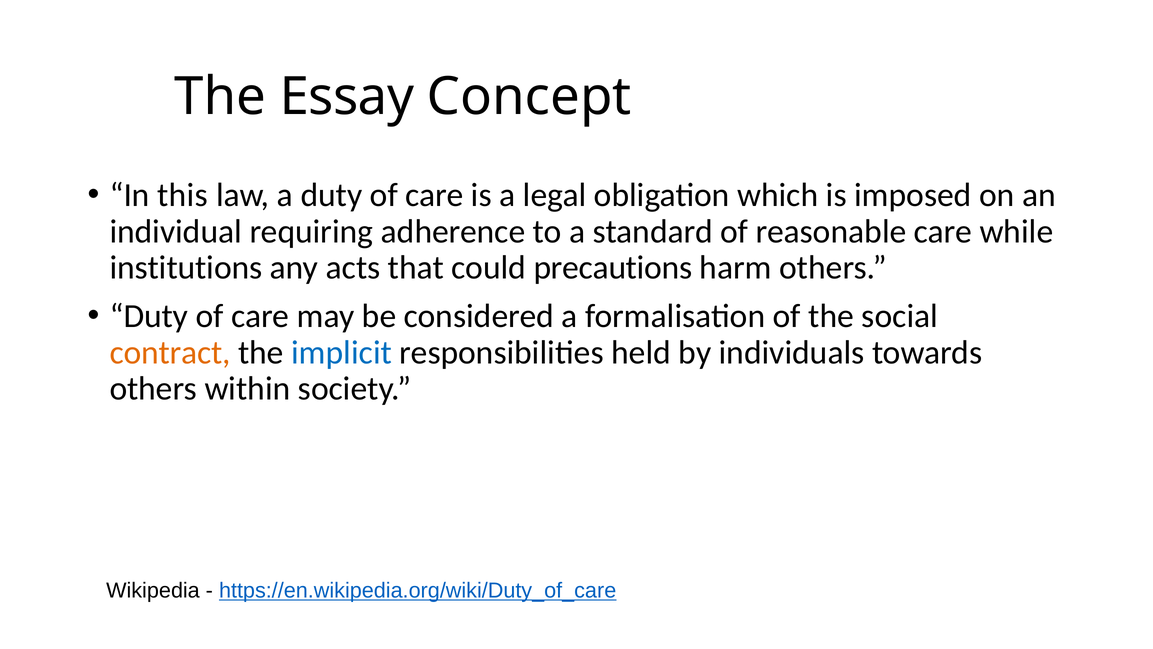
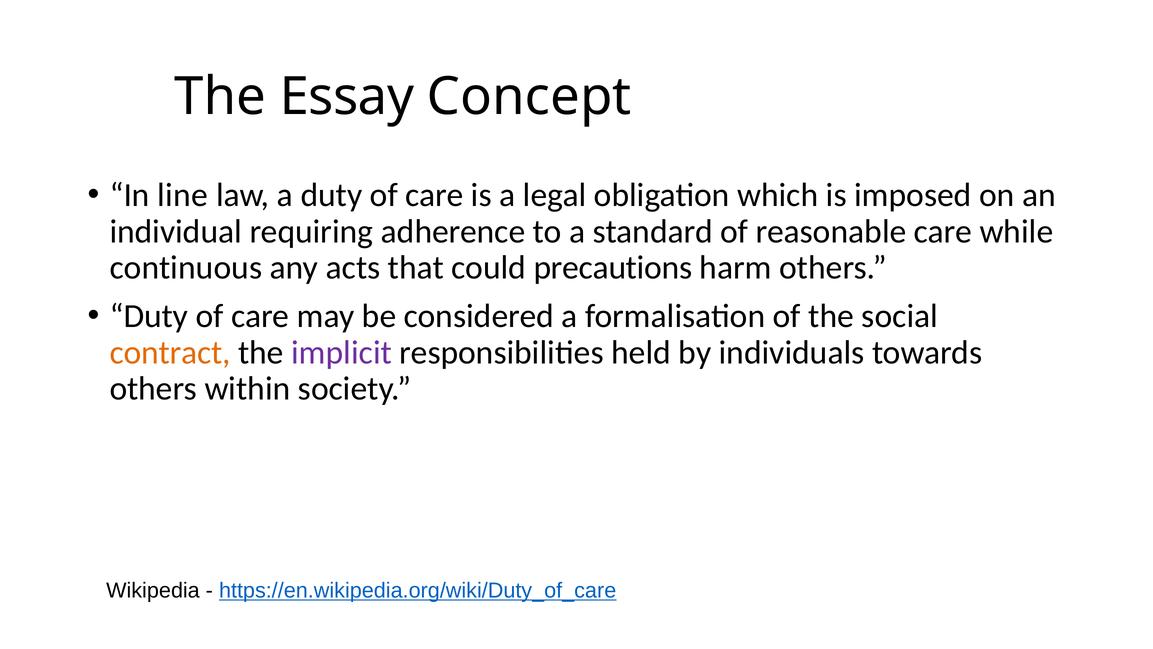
this: this -> line (183, 195)
institutions: institutions -> continuous (186, 268)
implicit colour: blue -> purple (342, 352)
